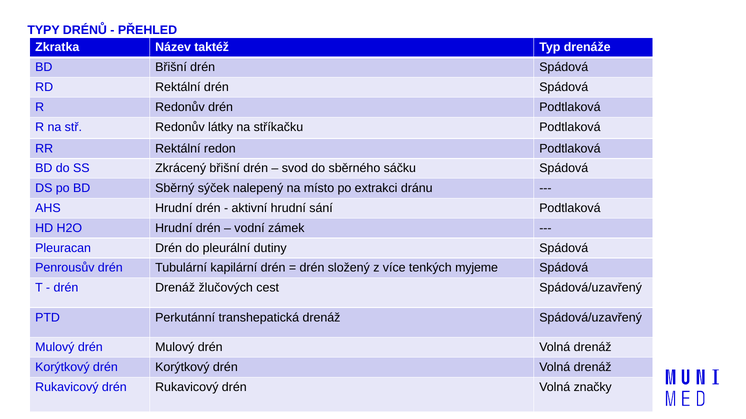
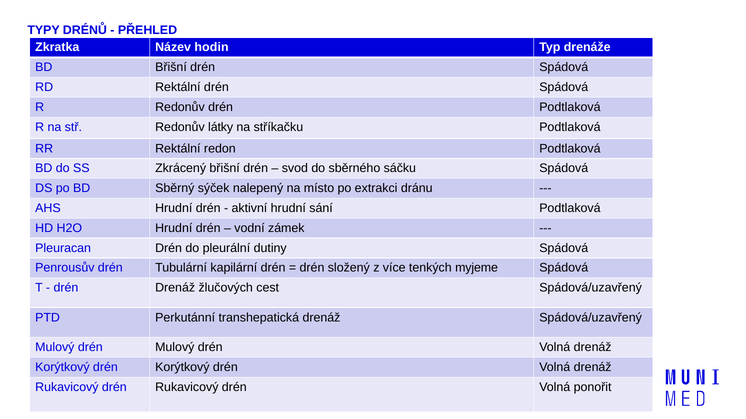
taktéž: taktéž -> hodin (212, 47)
značky: značky -> ponořit (593, 388)
